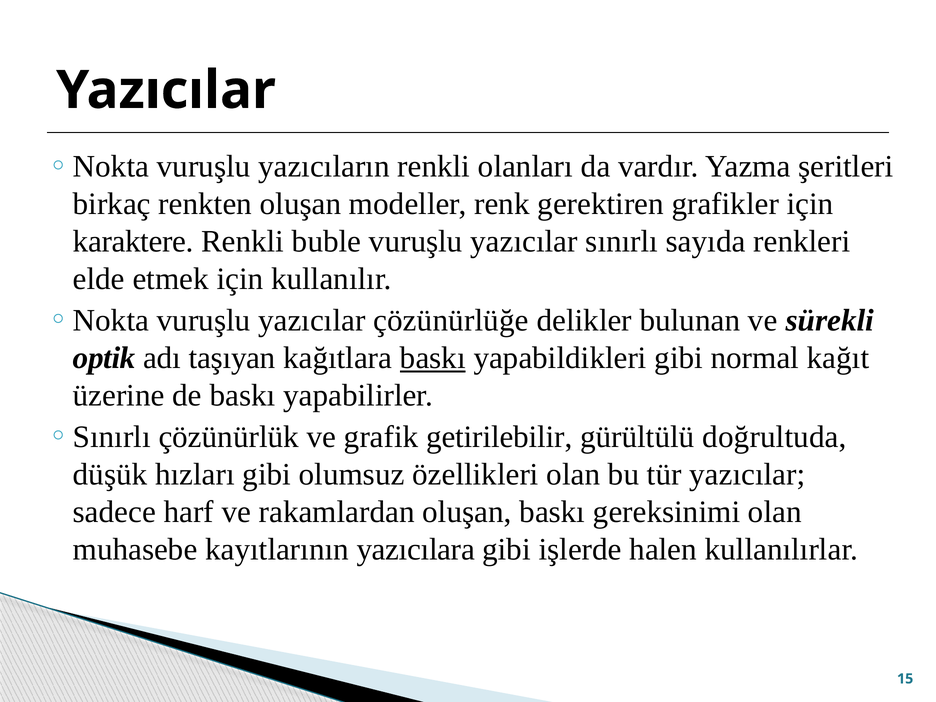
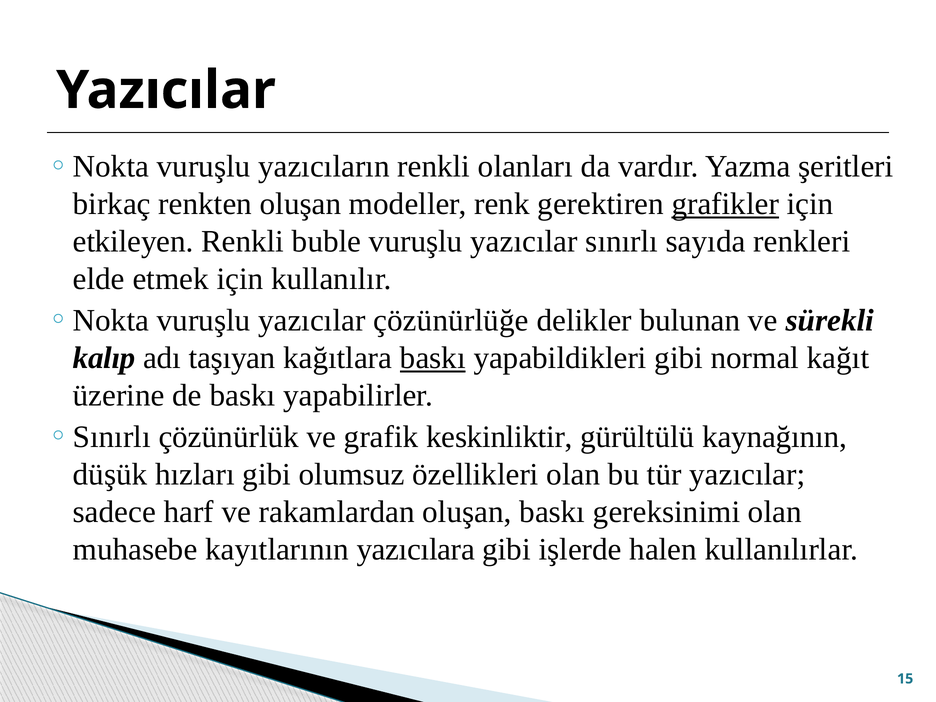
grafikler underline: none -> present (725, 204)
karaktere: karaktere -> etkileyen (133, 241)
optik: optik -> kalıp (104, 358)
getirilebilir: getirilebilir -> keskinliktir (499, 437)
doğrultuda: doğrultuda -> kaynağının (775, 437)
